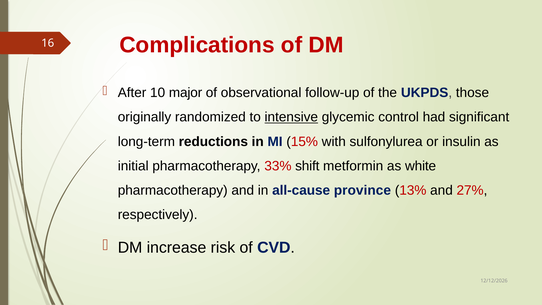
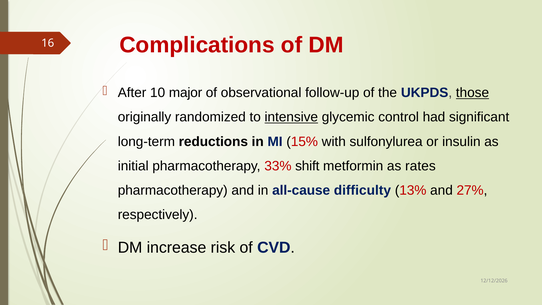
those underline: none -> present (472, 93)
white: white -> rates (420, 166)
province: province -> difficulty (362, 190)
